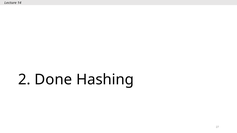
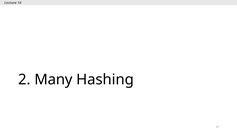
Done: Done -> Many (53, 80)
